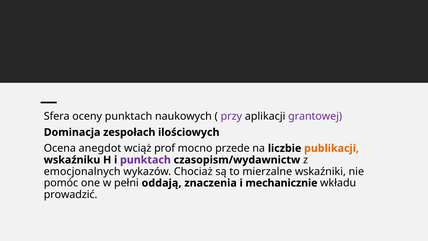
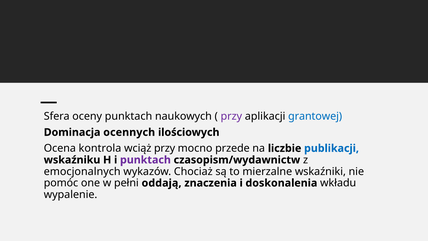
grantowej colour: purple -> blue (315, 116)
zespołach: zespołach -> ocennych (129, 132)
anegdot: anegdot -> kontrola (100, 148)
wciąż prof: prof -> przy (165, 148)
publikacji colour: orange -> blue (332, 148)
mechanicznie: mechanicznie -> doskonalenia (281, 183)
prowadzić: prowadzić -> wypalenie (71, 194)
